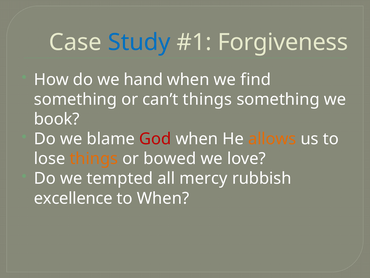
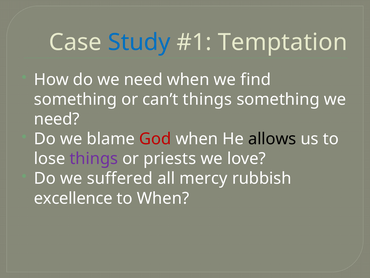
Forgiveness: Forgiveness -> Temptation (283, 42)
do we hand: hand -> need (143, 79)
book: book -> need (57, 119)
allows colour: orange -> black (272, 139)
things colour: orange -> purple (94, 158)
bowed: bowed -> priests (170, 158)
tempted: tempted -> suffered (120, 178)
